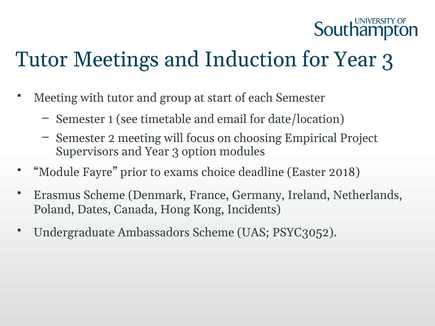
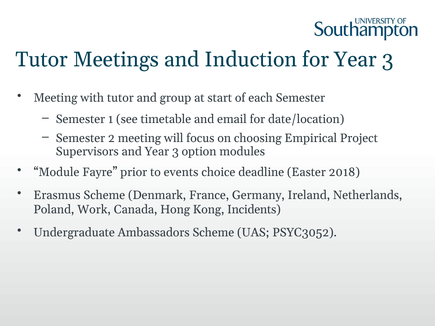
exams: exams -> events (181, 172)
Dates: Dates -> Work (94, 210)
